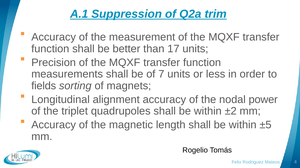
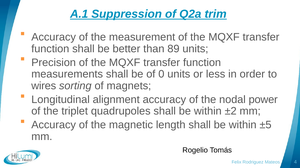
17: 17 -> 89 (173, 49)
7: 7 -> 0 (161, 74)
fields: fields -> wires (44, 86)
